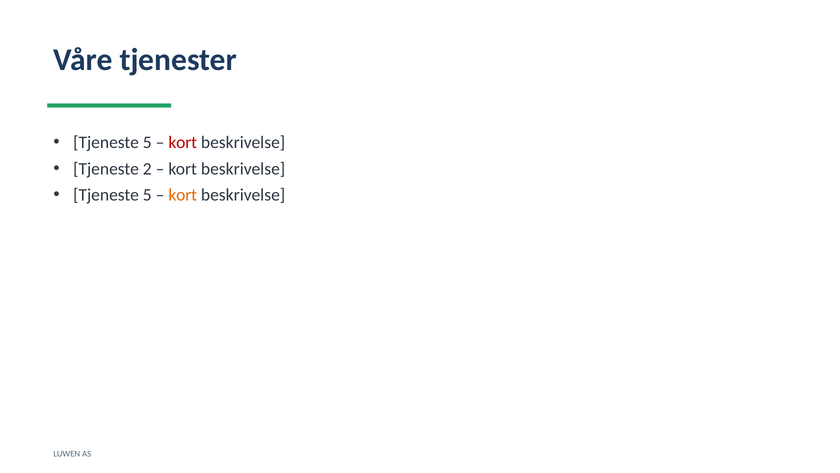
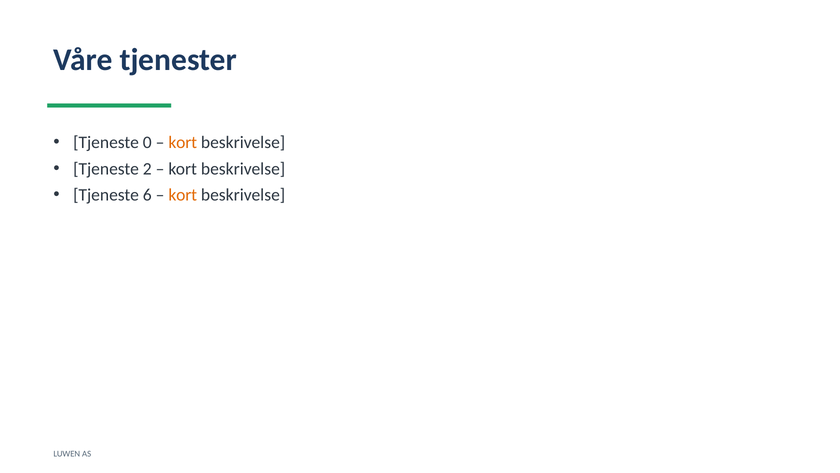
5: 5 -> 0 (147, 142)
kort colour: red -> orange (183, 142)
5: 5 -> 6 (147, 195)
